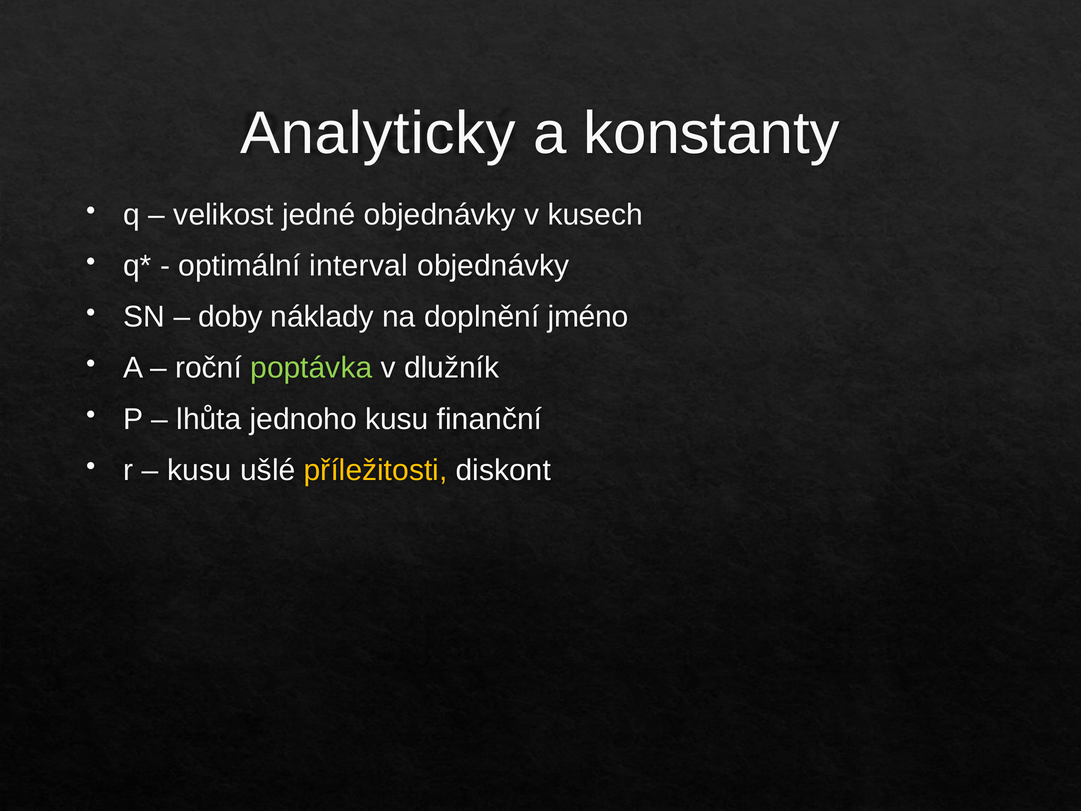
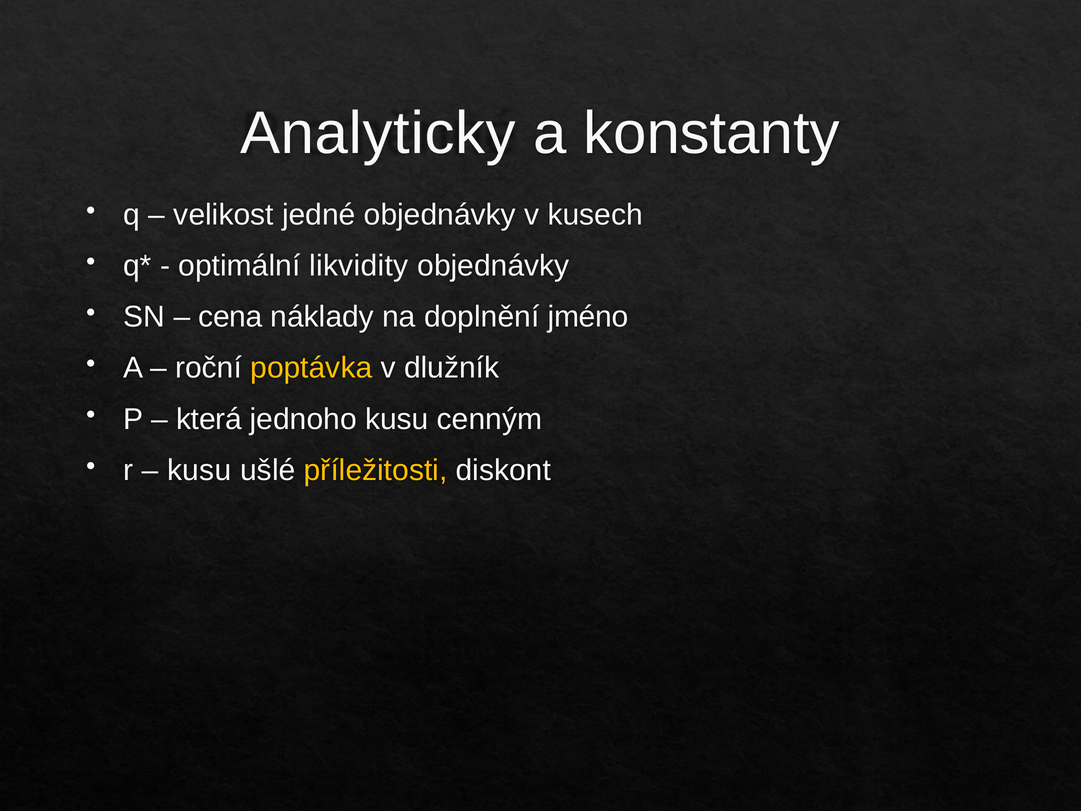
interval: interval -> likvidity (359, 266)
doby: doby -> cena (230, 317)
poptávka colour: light green -> yellow (311, 368)
lhůta: lhůta -> která (209, 419)
finanční: finanční -> cenným (490, 419)
